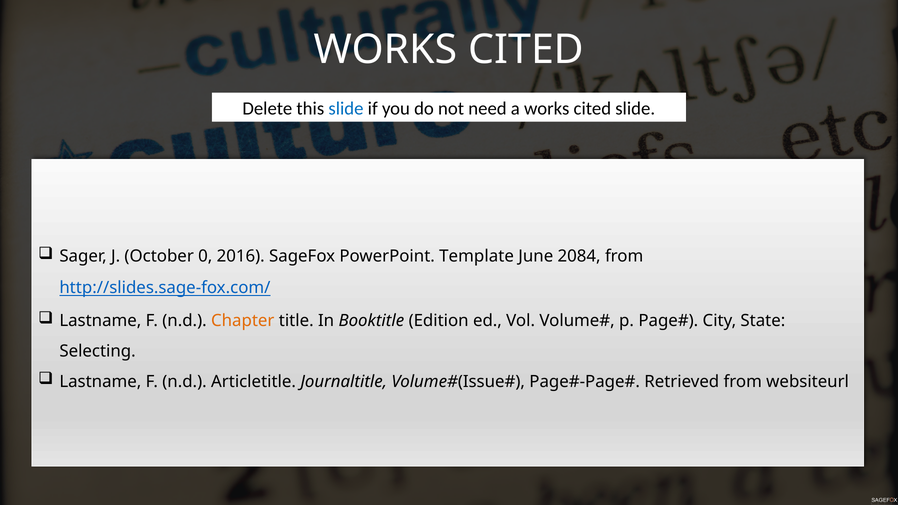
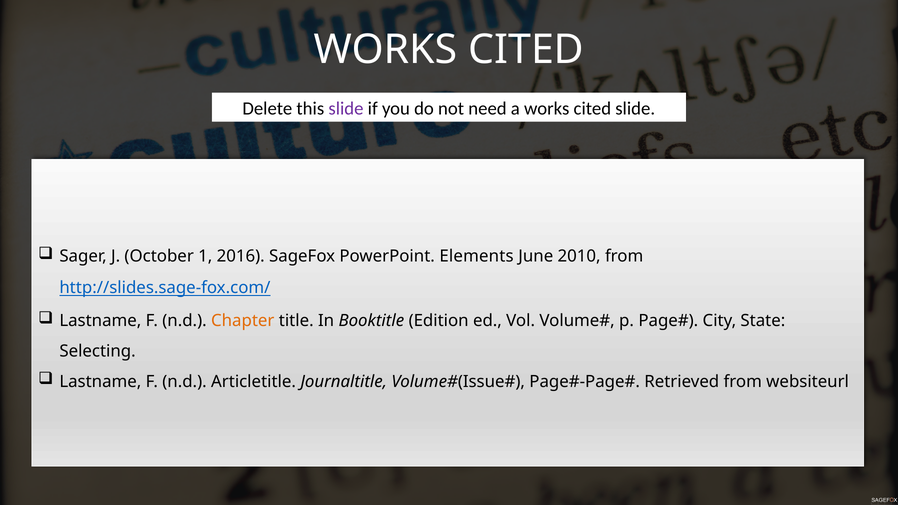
slide colour: blue -> purple (346, 109)
0: 0 -> 1 (205, 256)
Template: Template -> Elements (477, 256)
2084: 2084 -> 2010 (579, 256)
